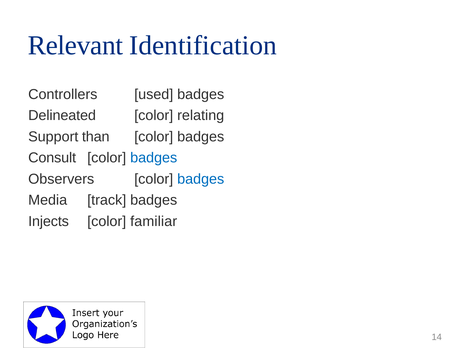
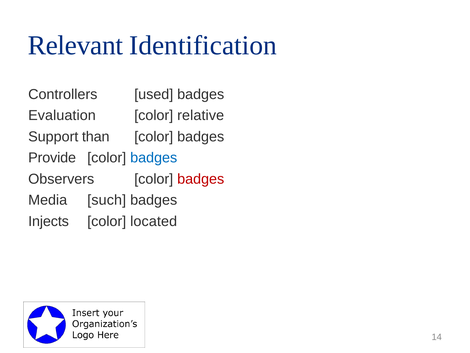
Delineated: Delineated -> Evaluation (62, 115)
relating: relating -> relative (201, 115)
Consult: Consult -> Provide (52, 158)
badges colour: blue -> red (201, 179)
track: track -> such (107, 200)
familiar: familiar -> located (154, 221)
